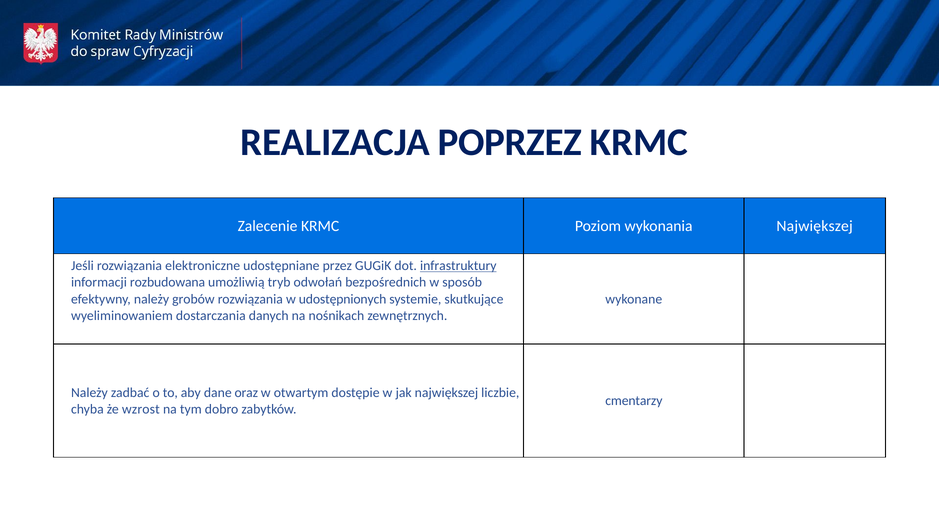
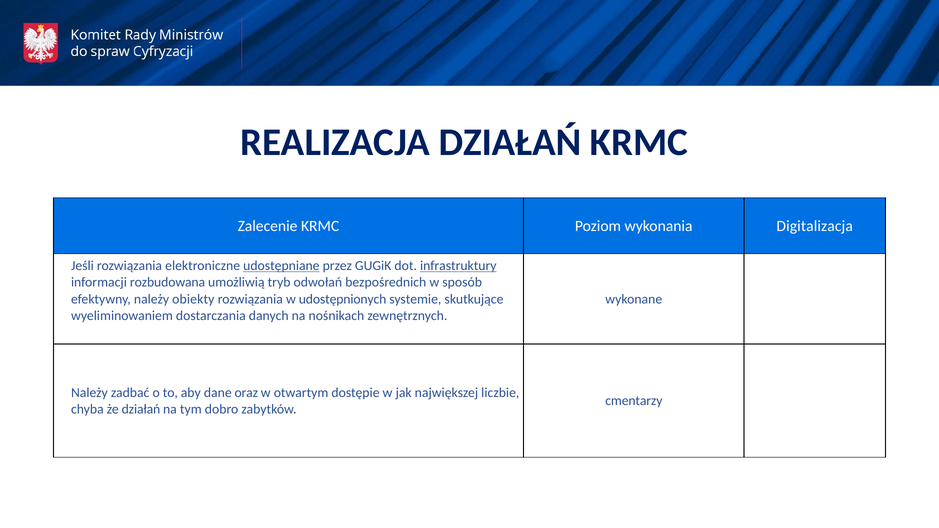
REALIZACJA POPRZEZ: POPRZEZ -> DZIAŁAŃ (510, 142)
wykonania Największej: Największej -> Digitalizacja (815, 226)
udostępniane underline: none -> present (281, 266)
grobów: grobów -> obiekty (193, 299)
że wzrost: wzrost -> działań (141, 409)
